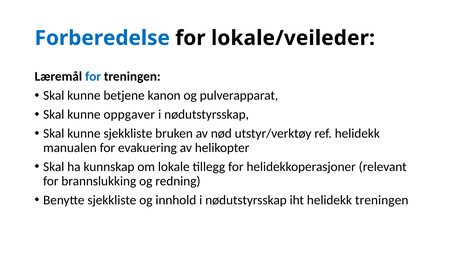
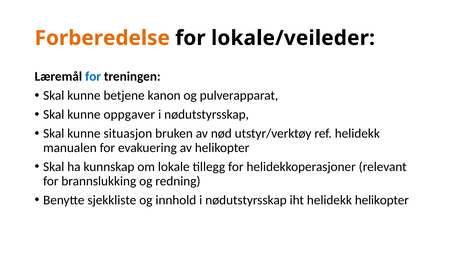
Forberedelse colour: blue -> orange (102, 38)
kunne sjekkliste: sjekkliste -> situasjon (128, 134)
helidekk treningen: treningen -> helikopter (382, 200)
